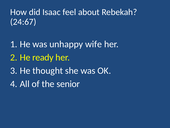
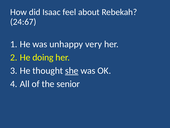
wife: wife -> very (94, 44)
ready: ready -> doing (43, 57)
she underline: none -> present (72, 70)
